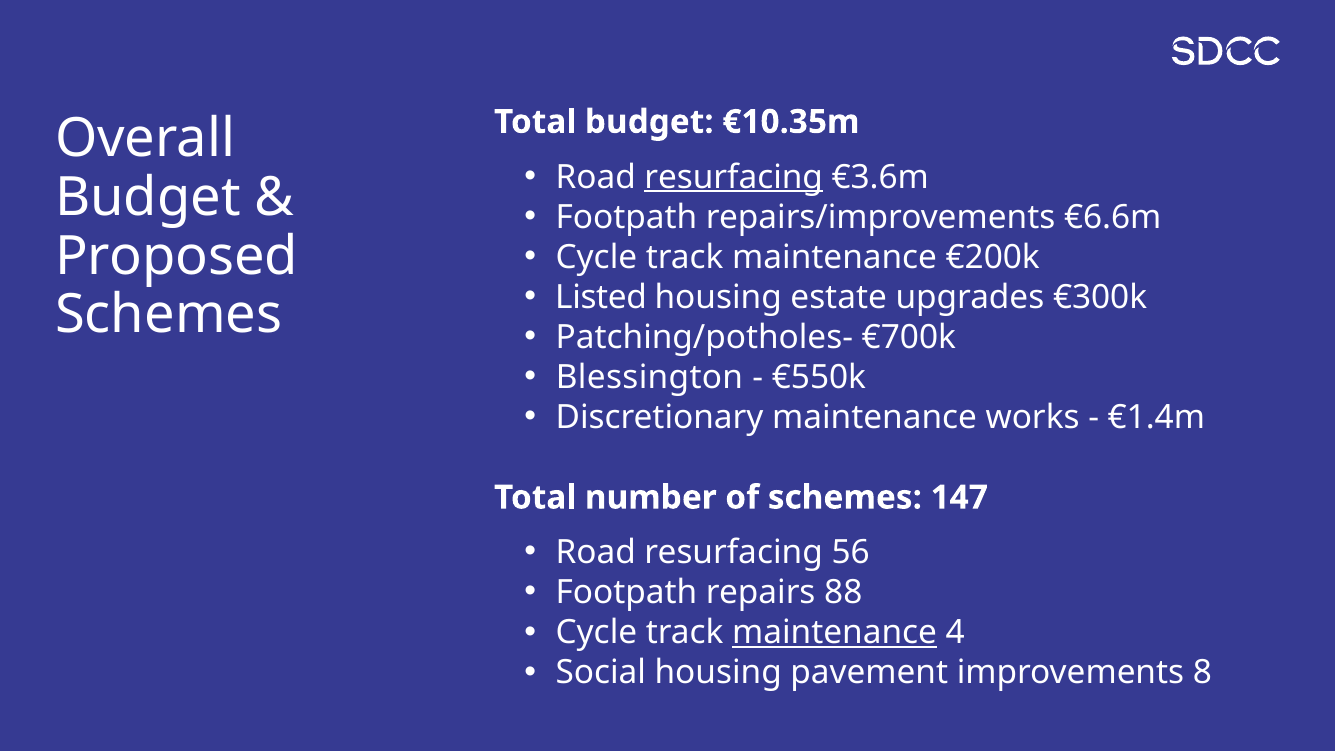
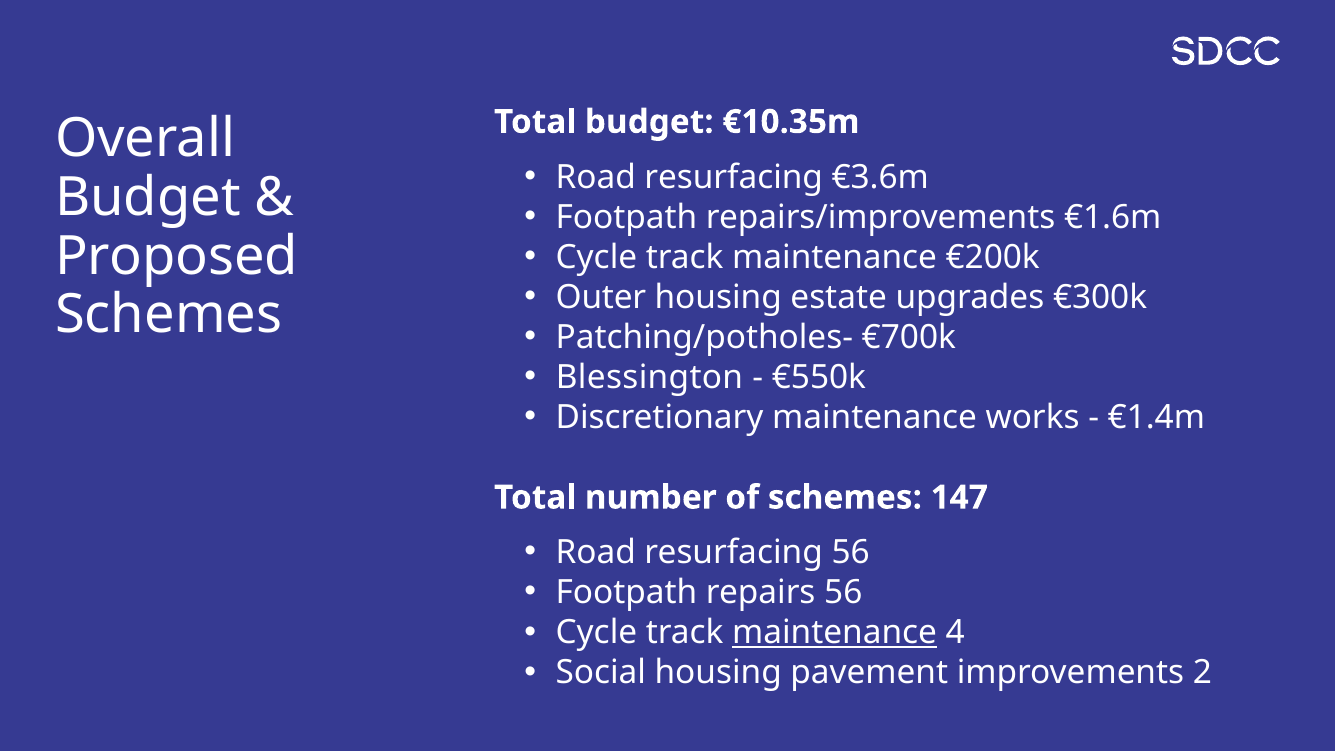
resurfacing underline: present -> none (734, 177)
€6.6m: €6.6m -> €1.6m (1113, 217)
Listed: Listed -> Outer (601, 297)
repairs 88: 88 -> 56 (843, 593)
8: 8 -> 2 (1202, 673)
